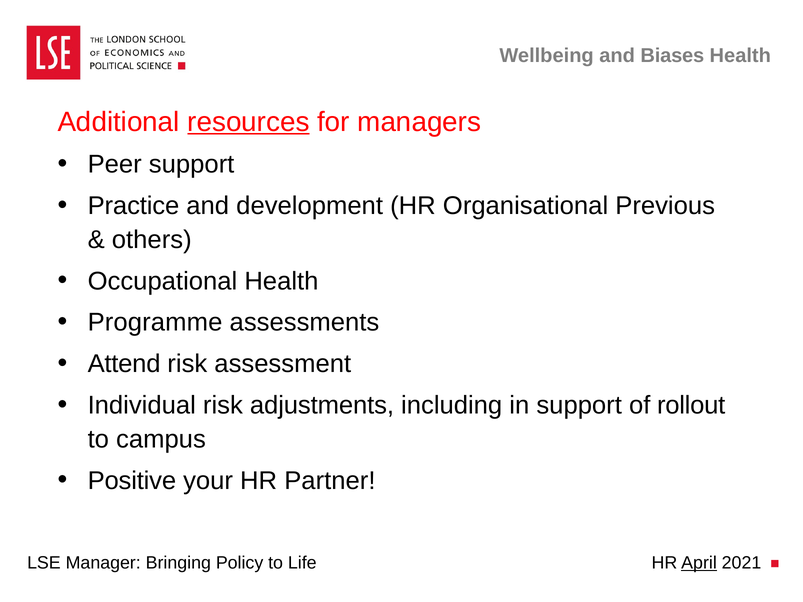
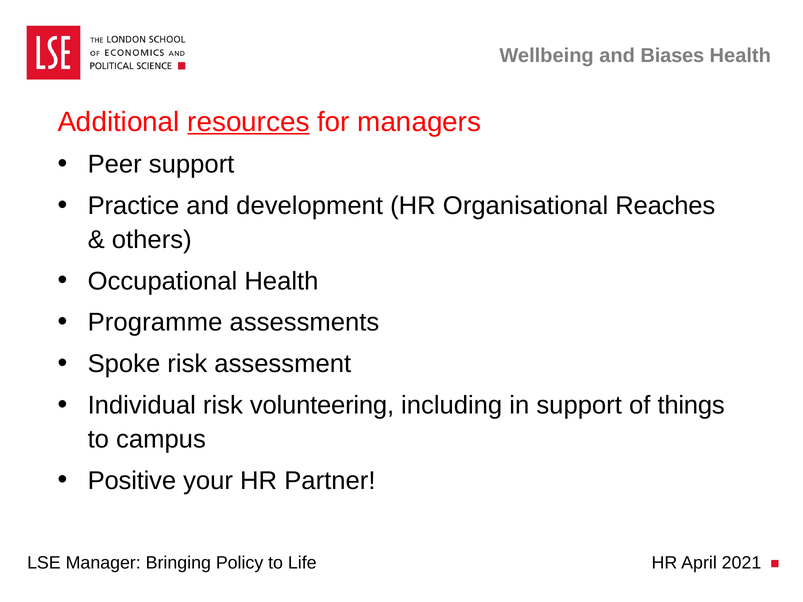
Previous: Previous -> Reaches (665, 206)
Attend: Attend -> Spoke (124, 364)
adjustments: adjustments -> volunteering (322, 405)
rollout: rollout -> things (691, 405)
April underline: present -> none (699, 563)
